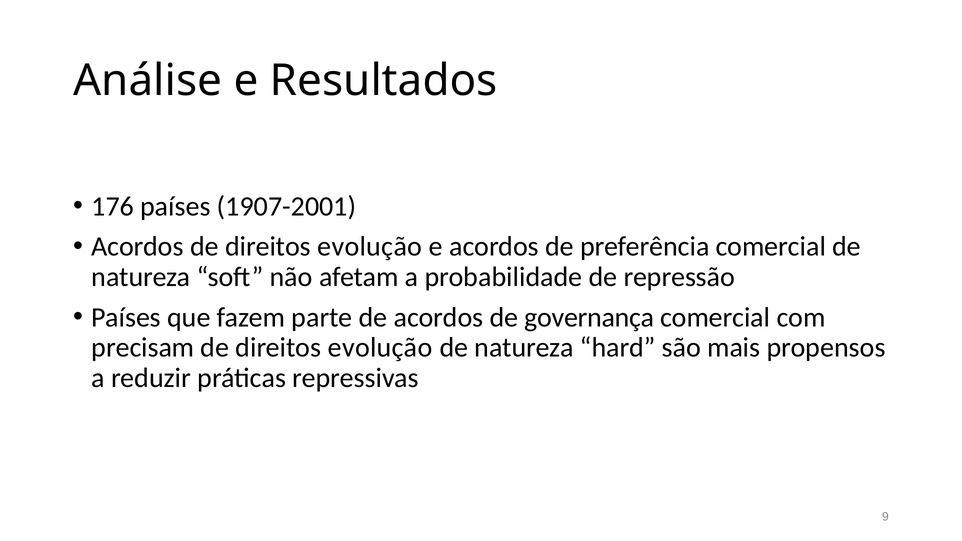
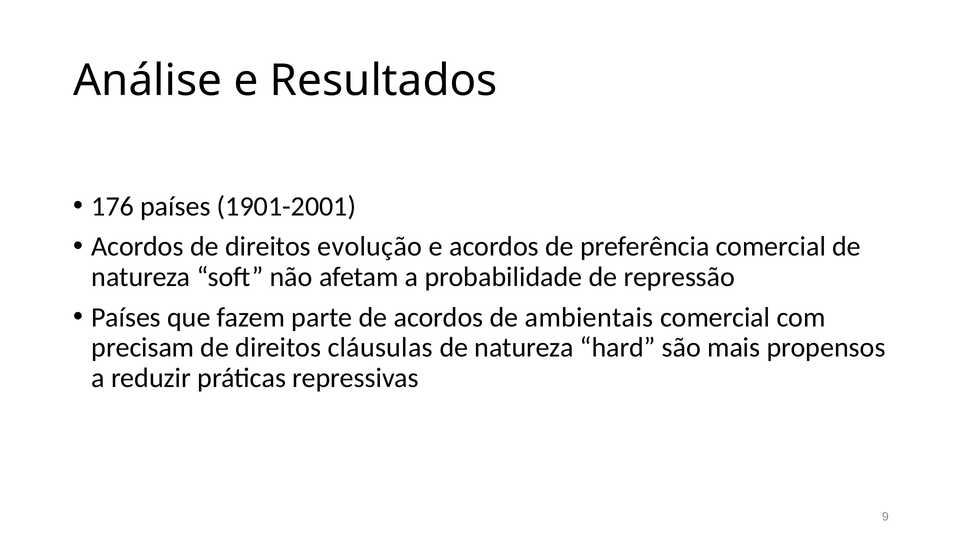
1907-2001: 1907-2001 -> 1901-2001 (287, 206)
governança: governança -> ambientais (589, 317)
evolução: evolução -> cláusulas (380, 348)
